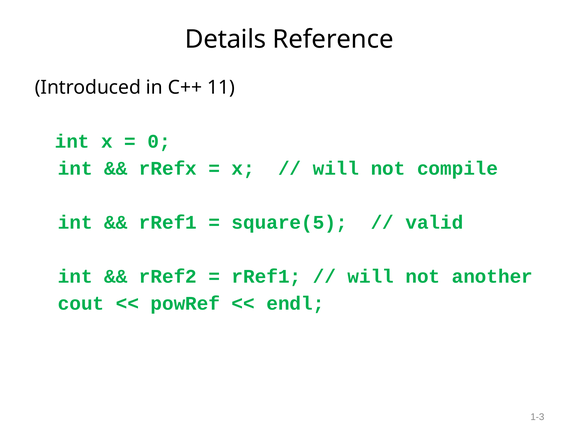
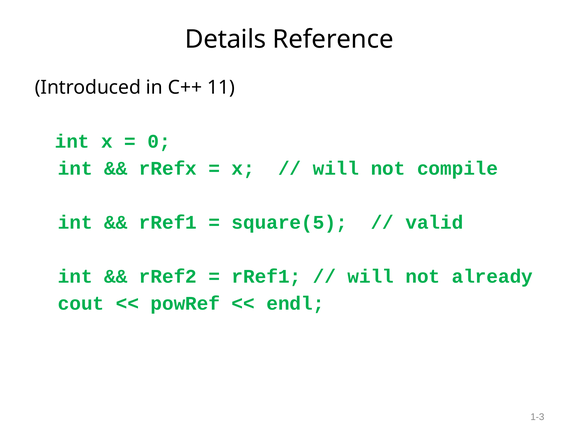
another: another -> already (492, 277)
